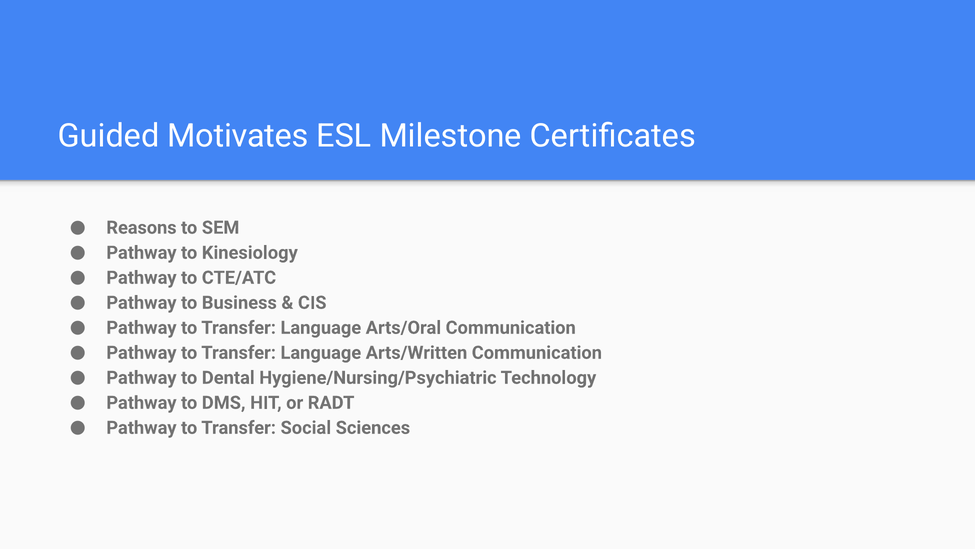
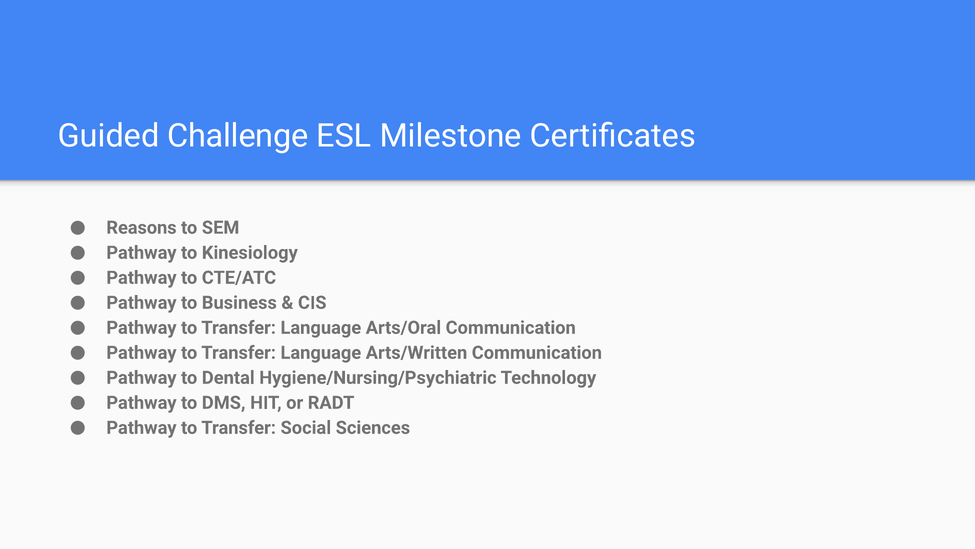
Motivates: Motivates -> Challenge (238, 136)
